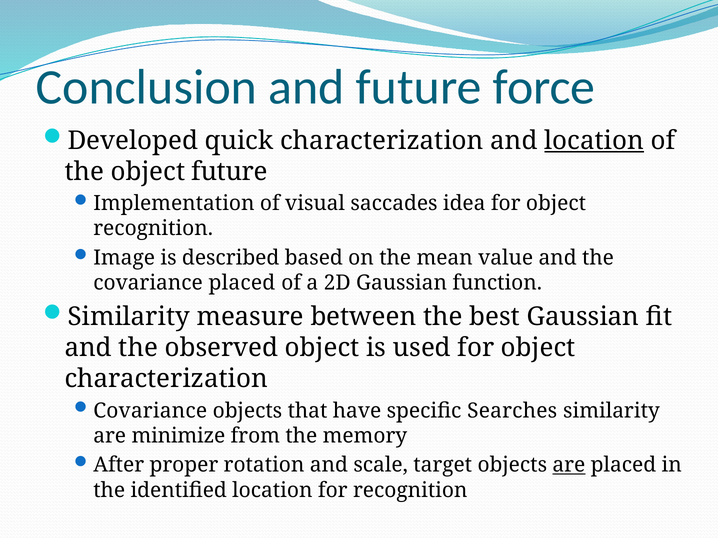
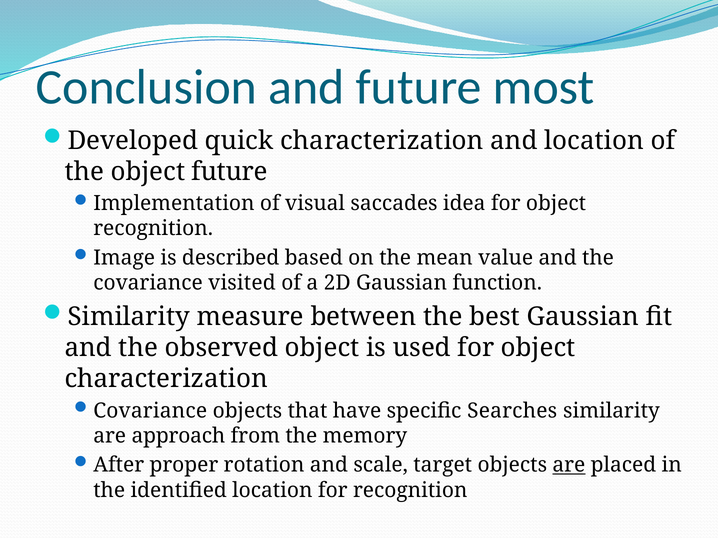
force: force -> most (544, 87)
location underline: present -> none (594, 141)
covariance placed: placed -> visited (242, 283)
minimize: minimize -> approach (178, 436)
